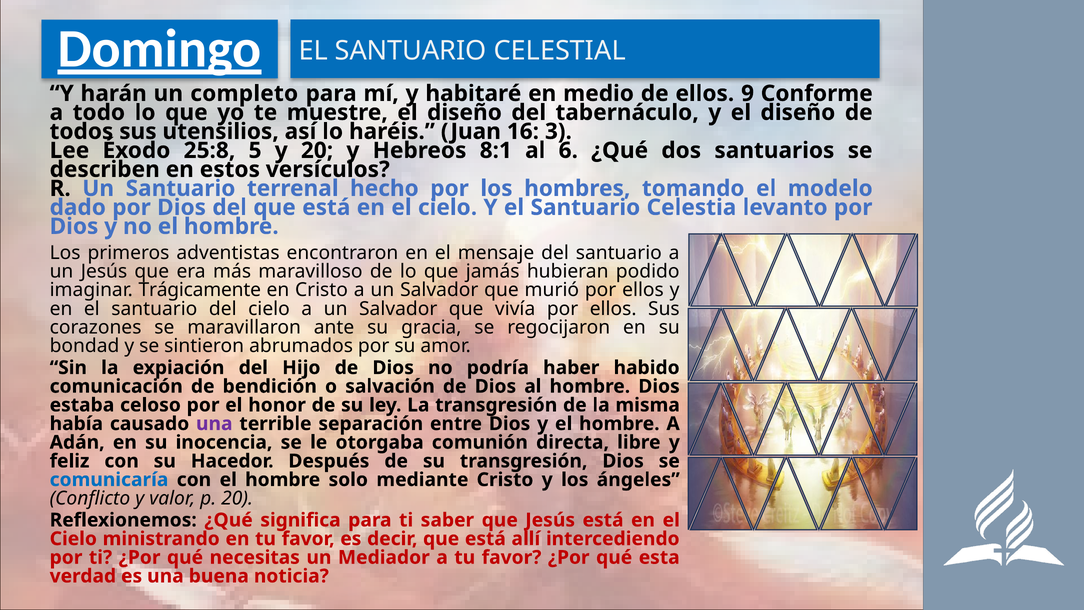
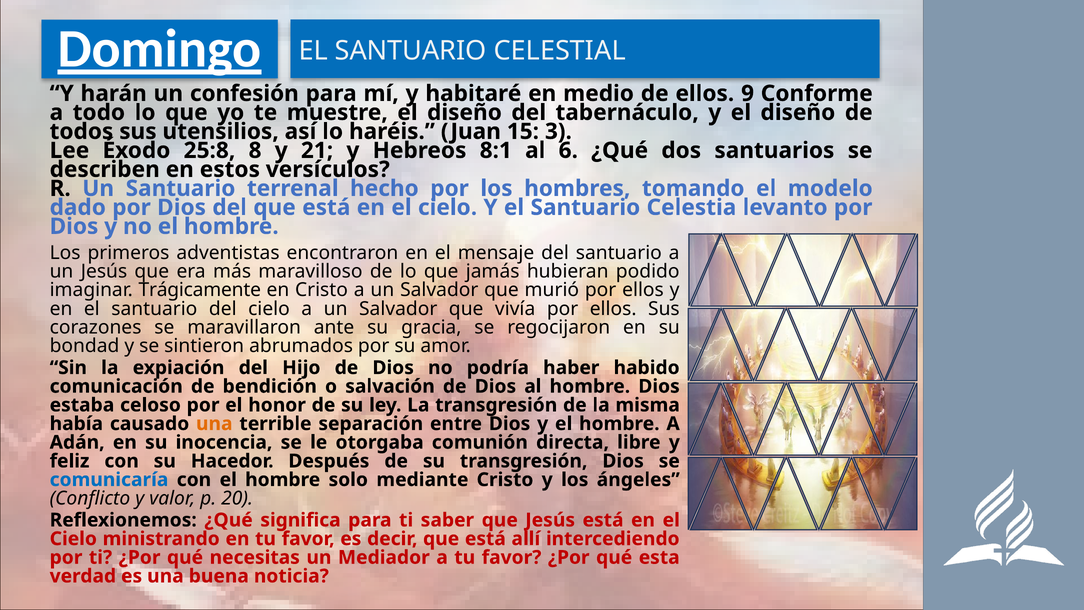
completo: completo -> confesión (244, 93)
16: 16 -> 15 (523, 131)
5: 5 -> 8 (255, 150)
y 20: 20 -> 21 (317, 150)
una colour: purple -> orange (214, 424)
